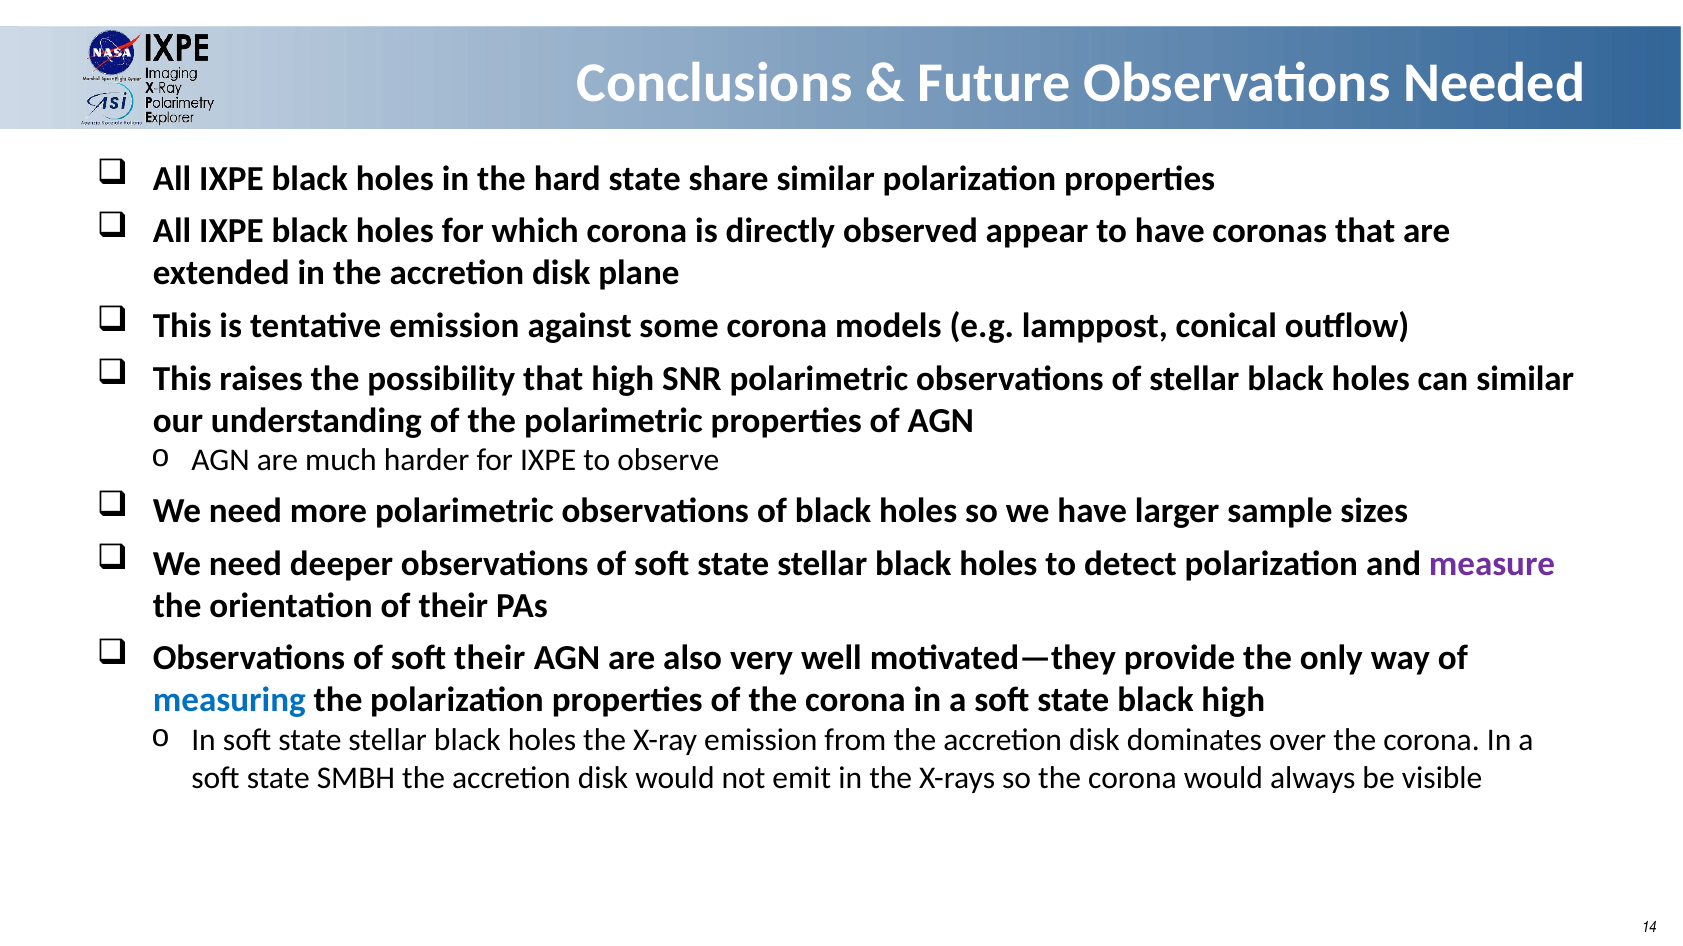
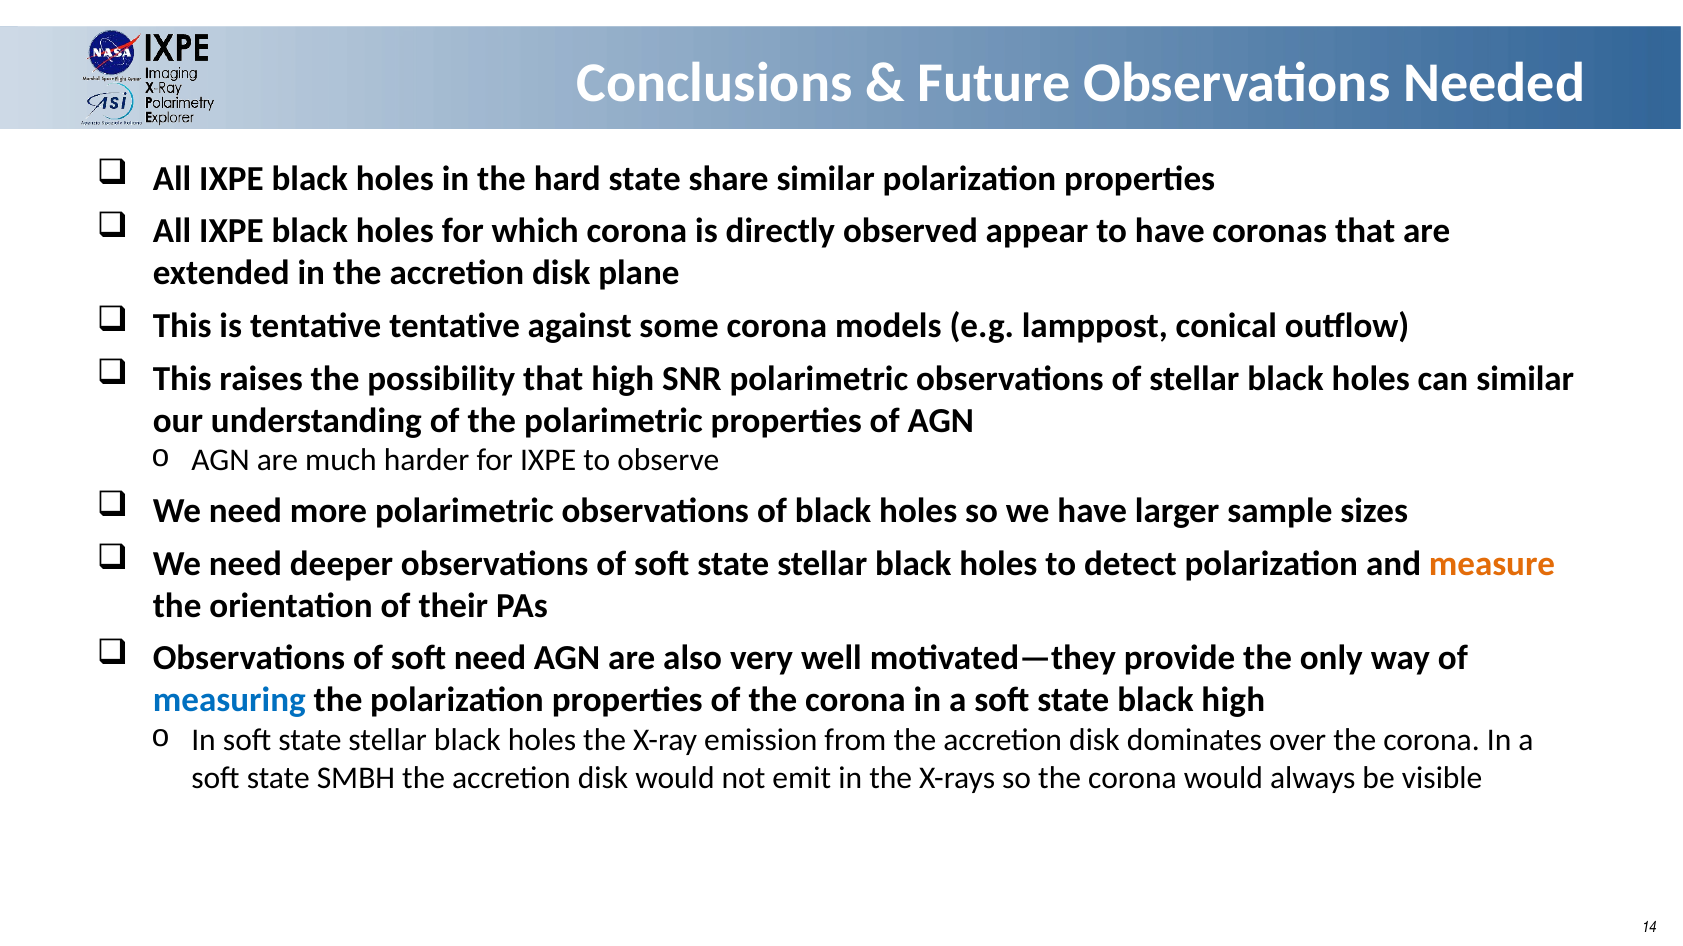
tentative emission: emission -> tentative (455, 326)
measure colour: purple -> orange (1492, 564)
soft their: their -> need (490, 659)
